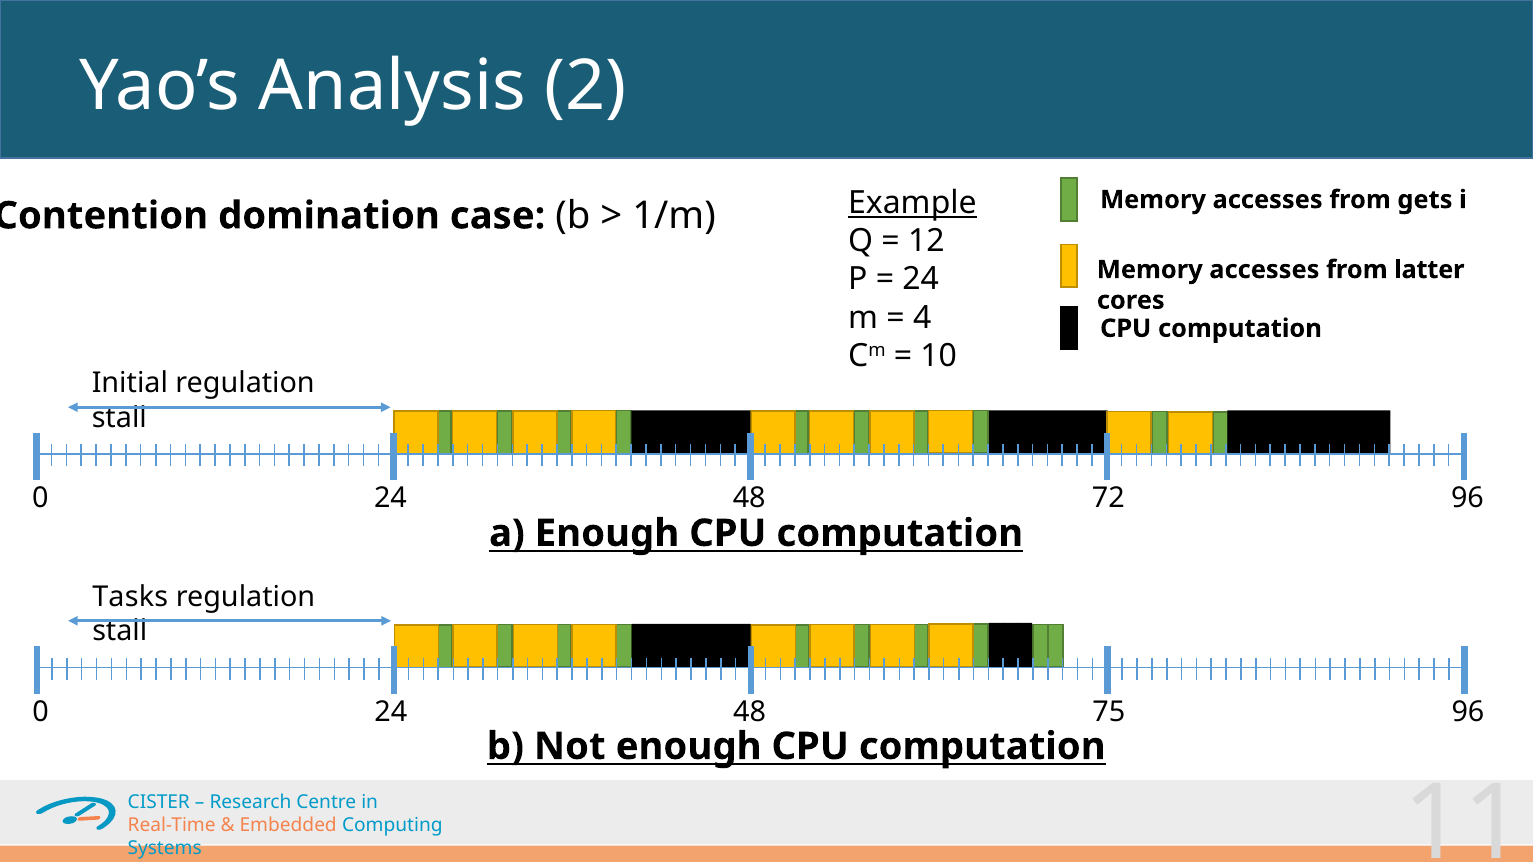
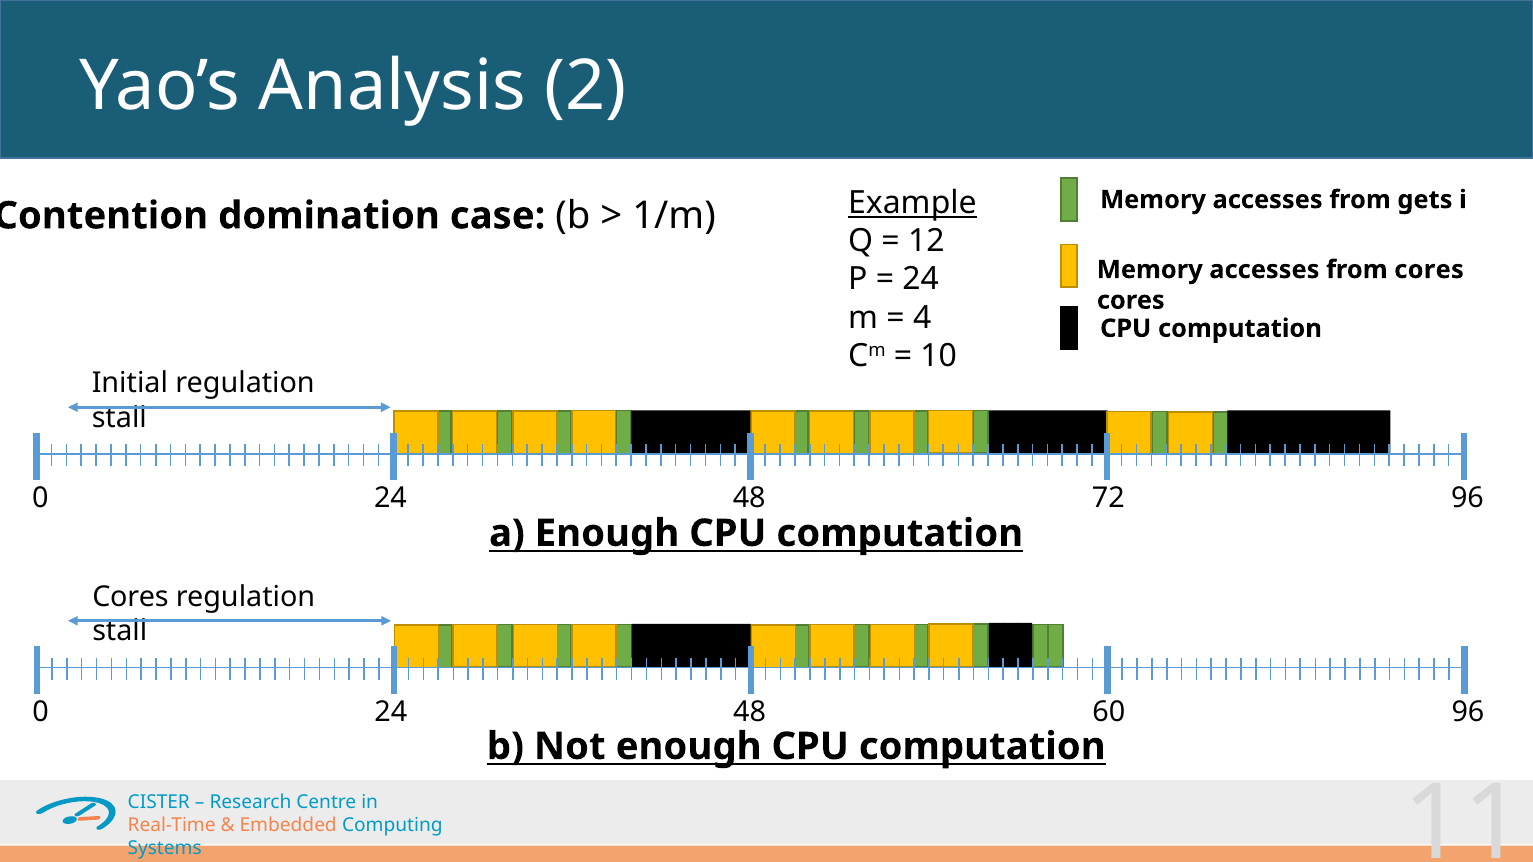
from latter: latter -> cores (1429, 270)
Tasks: Tasks -> Cores (130, 597)
75: 75 -> 60 (1109, 712)
